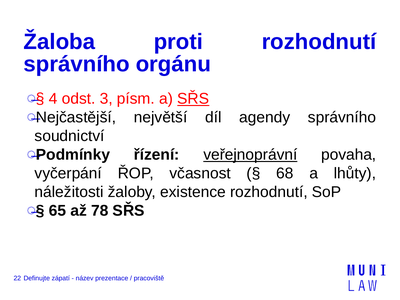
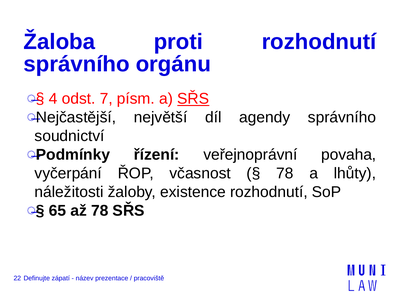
3: 3 -> 7 (106, 99)
veřejnoprávní underline: present -> none (250, 155)
68: 68 -> 78 (285, 173)
